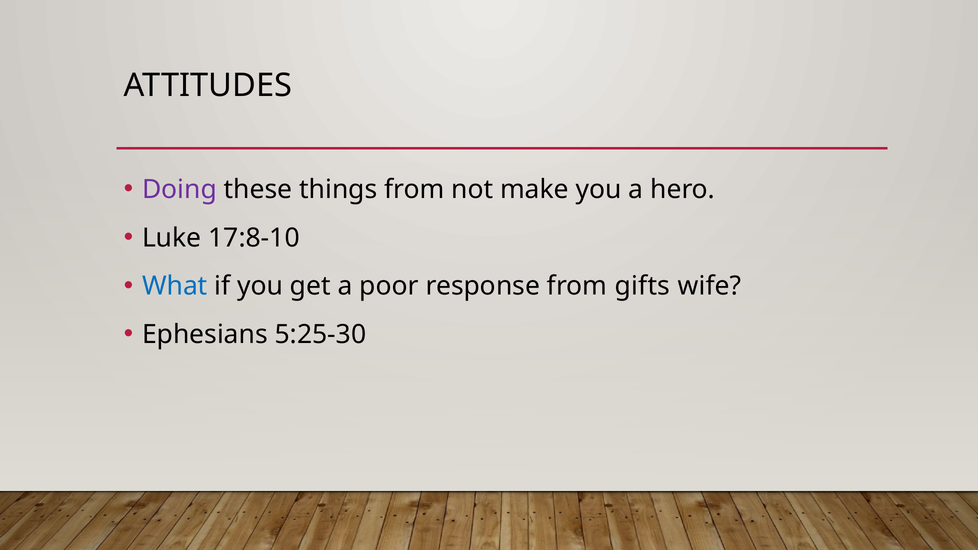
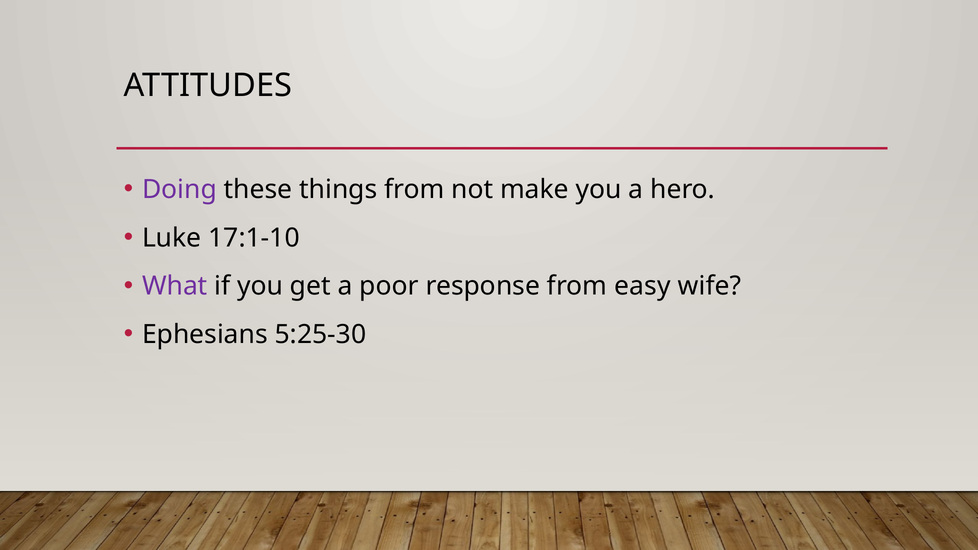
17:8-10: 17:8-10 -> 17:1-10 (254, 238)
What colour: blue -> purple (175, 286)
gifts: gifts -> easy (642, 286)
